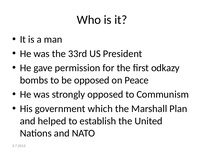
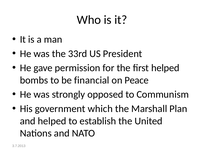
first odkazy: odkazy -> helped (165, 68)
be opposed: opposed -> financial (92, 80)
